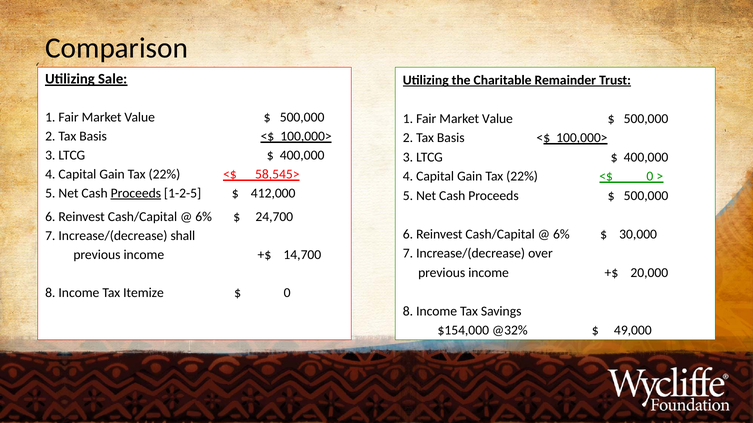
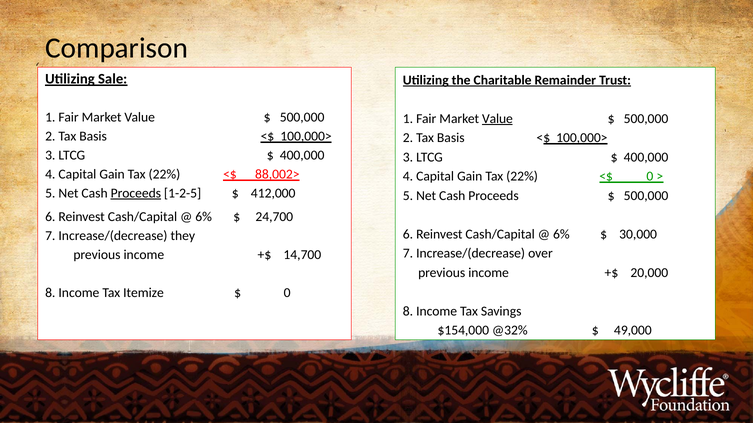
Value underline: none -> present (497, 119)
58,545>: 58,545> -> 88,002> (277, 175)
shall: shall -> they (183, 236)
